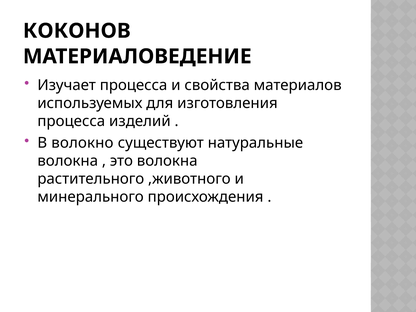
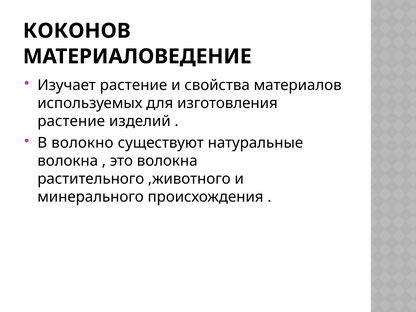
Изучает процесса: процесса -> растение (133, 85)
процесса: процесса -> растение (71, 121)
